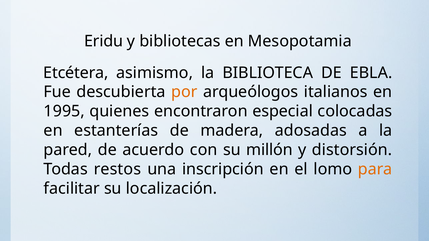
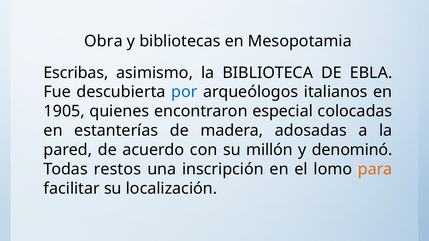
Eridu: Eridu -> Obra (103, 41)
Etcétera: Etcétera -> Escribas (76, 73)
por colour: orange -> blue (184, 92)
1995: 1995 -> 1905 (64, 111)
distorsión: distorsión -> denominó (352, 150)
